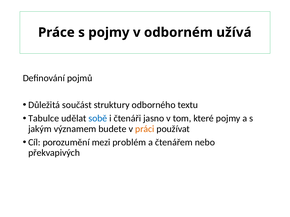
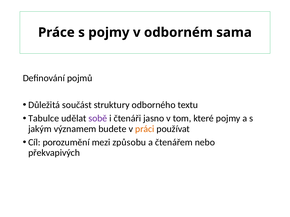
užívá: užívá -> sama (234, 33)
sobě colour: blue -> purple (98, 119)
problém: problém -> způsobu (129, 143)
